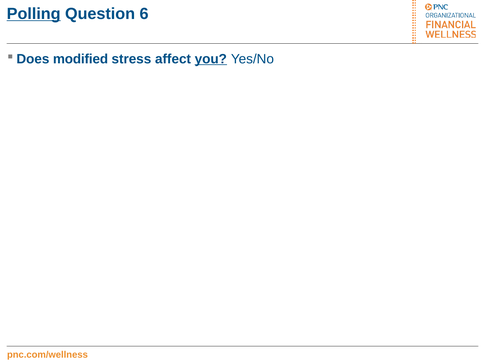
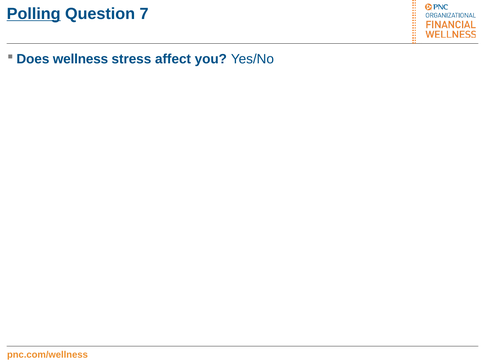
6: 6 -> 7 (144, 14)
modified: modified -> wellness (81, 59)
you underline: present -> none (211, 59)
